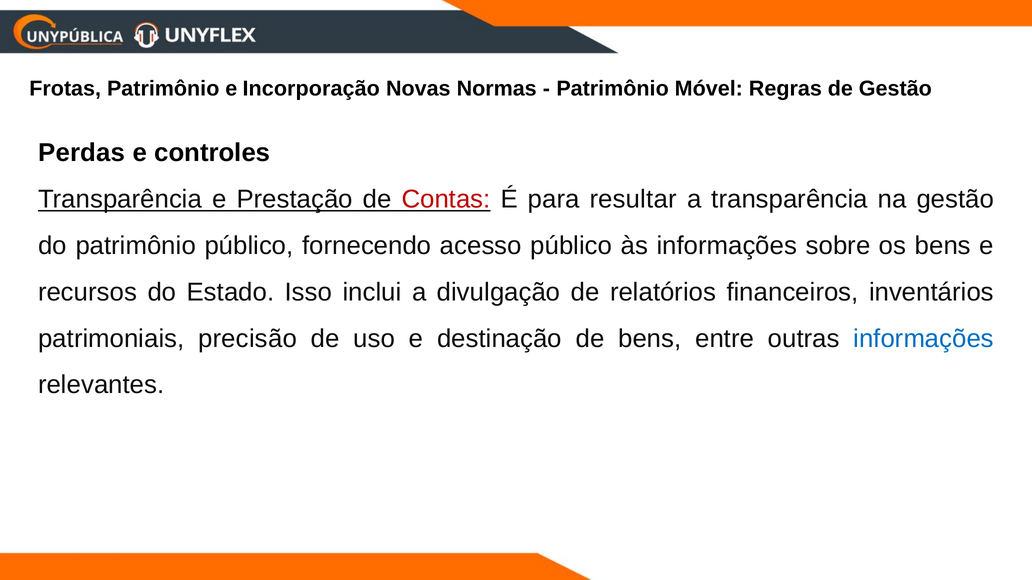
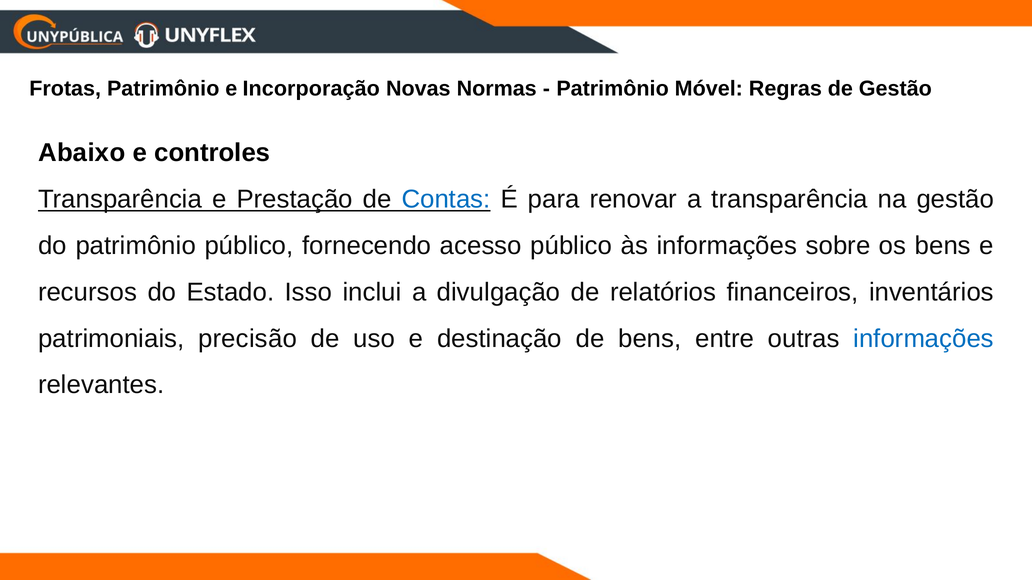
Perdas: Perdas -> Abaixo (82, 153)
Contas colour: red -> blue (446, 199)
resultar: resultar -> renovar (633, 199)
